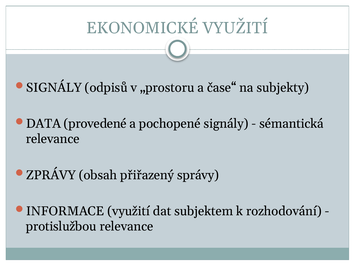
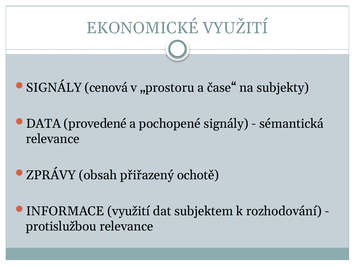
odpisů: odpisů -> cenová (106, 88)
správy: správy -> ochotě (198, 175)
